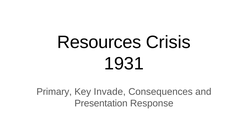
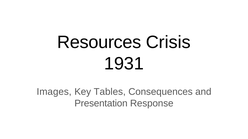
Primary: Primary -> Images (54, 92)
Invade: Invade -> Tables (110, 92)
